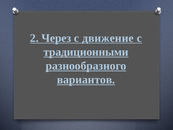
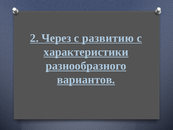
движение: движение -> развитию (108, 38)
традиционными: традиционными -> характеристики (86, 52)
